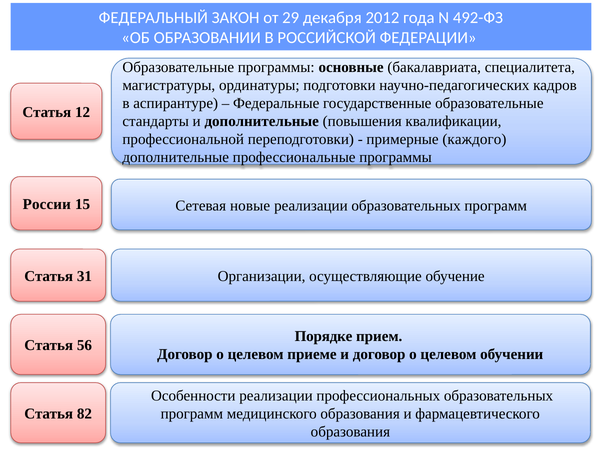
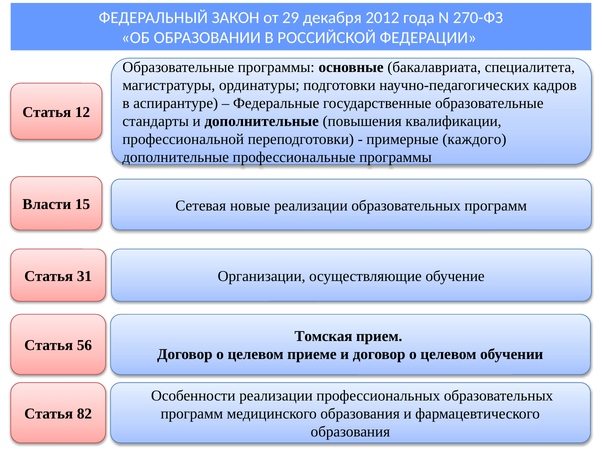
492-ФЗ: 492-ФЗ -> 270-ФЗ (478, 18)
России: России -> Власти (47, 204)
Порядке: Порядке -> Томская (324, 336)
